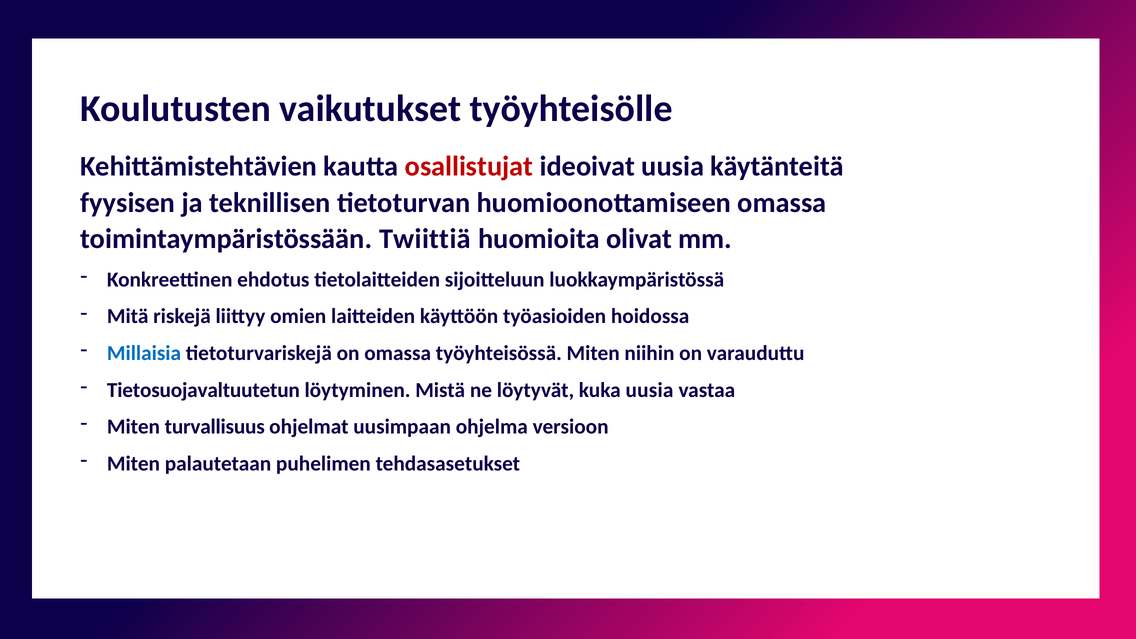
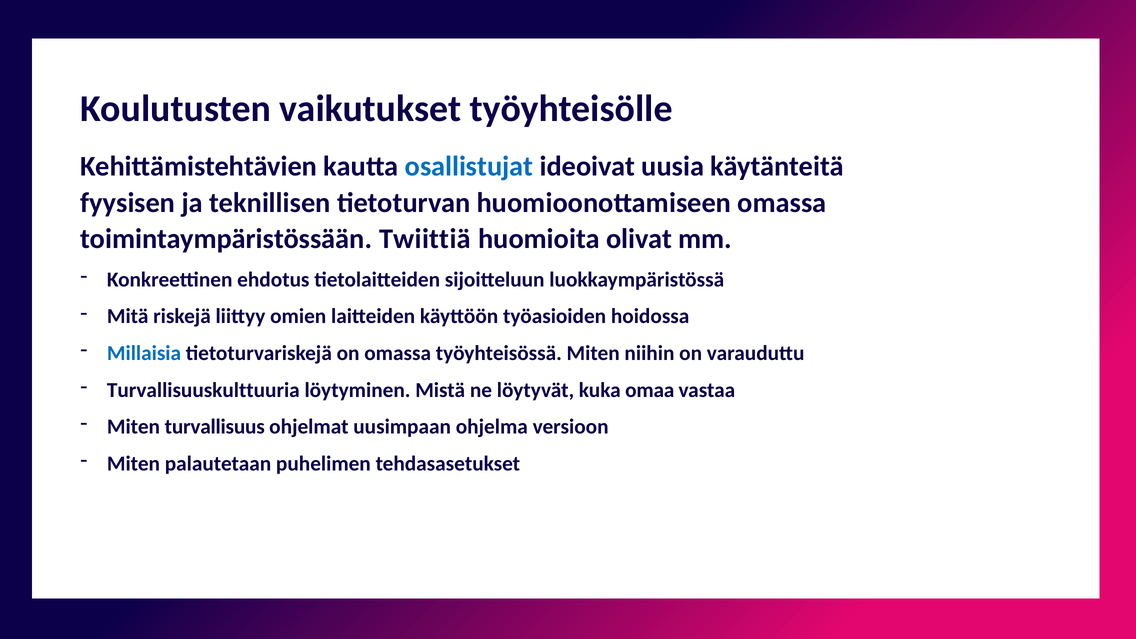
osallistujat colour: red -> blue (469, 166)
Tietosuojavaltuutetun: Tietosuojavaltuutetun -> Turvallisuuskulttuuria (203, 390)
kuka uusia: uusia -> omaa (650, 390)
